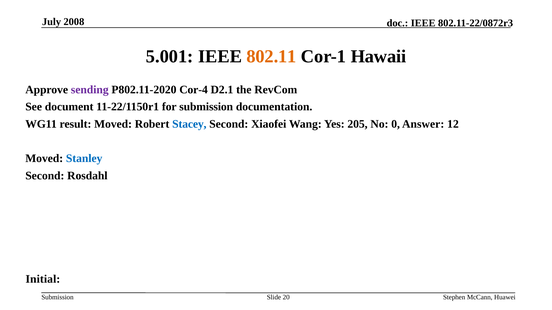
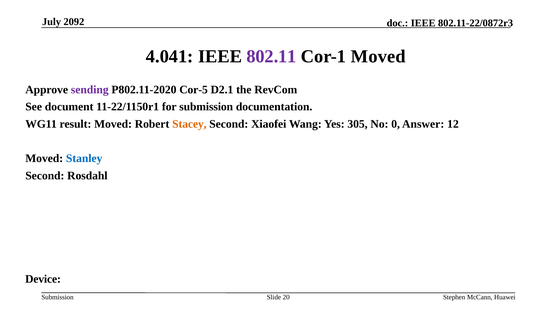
2008: 2008 -> 2092 (74, 22)
5.001: 5.001 -> 4.041 (170, 56)
802.11 colour: orange -> purple (271, 56)
Cor-1 Hawaii: Hawaii -> Moved (378, 56)
Cor-4: Cor-4 -> Cor-5 (194, 90)
Stacey colour: blue -> orange (189, 124)
205: 205 -> 305 (358, 124)
Initial: Initial -> Device (43, 280)
